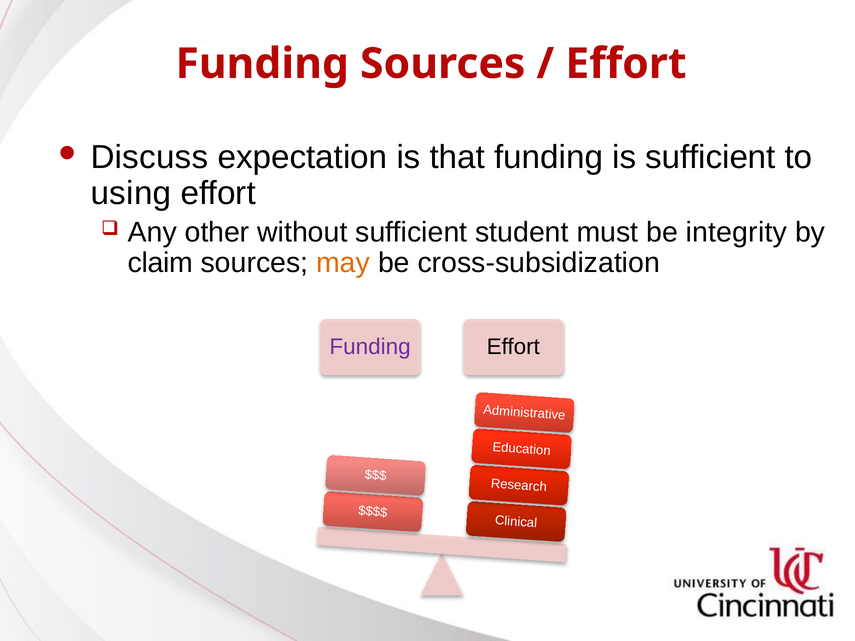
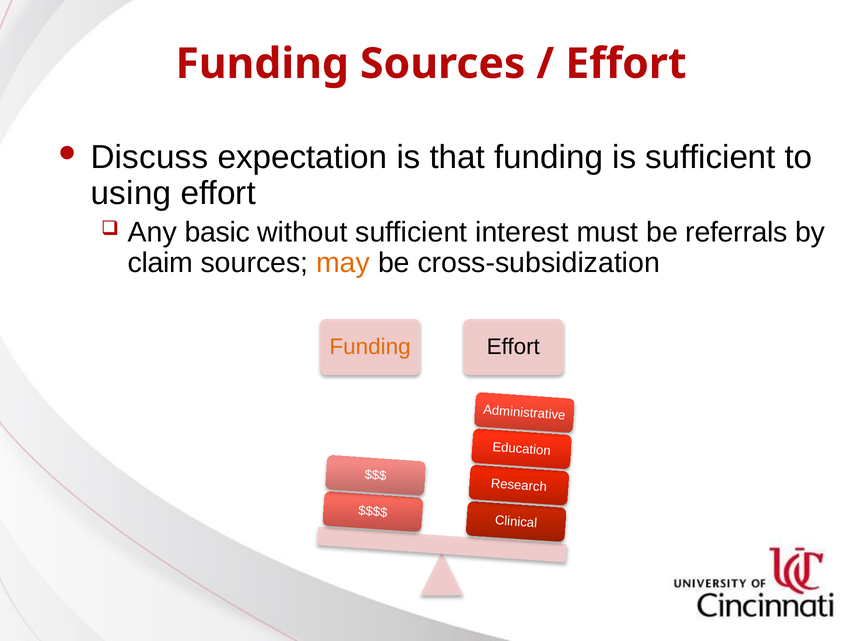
other: other -> basic (217, 232)
student: student -> interest (522, 232)
integrity: integrity -> referrals (737, 232)
Funding colour: purple -> orange (370, 347)
